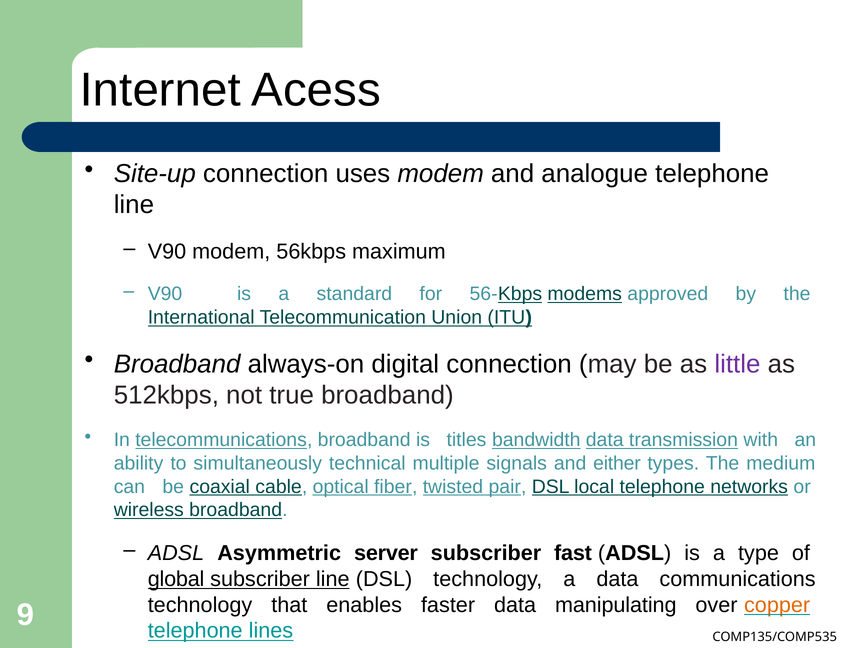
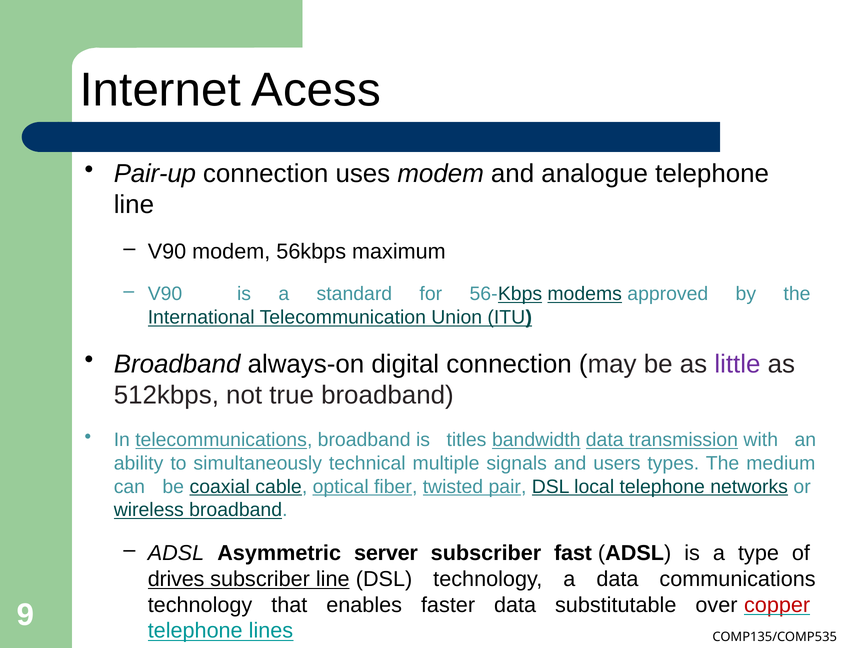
Site-up: Site-up -> Pair-up (155, 174)
either: either -> users (617, 463)
global: global -> drives (176, 579)
manipulating: manipulating -> substitutable (616, 605)
copper colour: orange -> red (777, 605)
